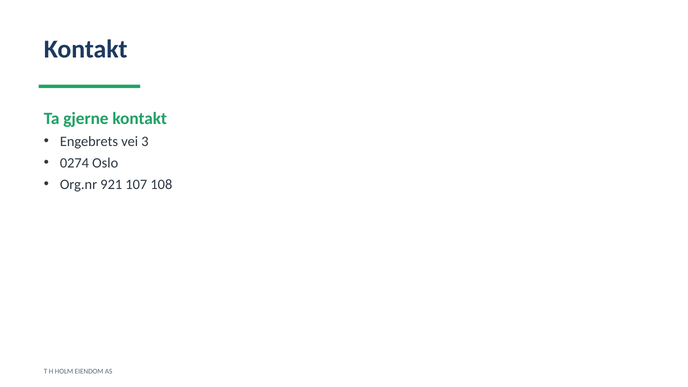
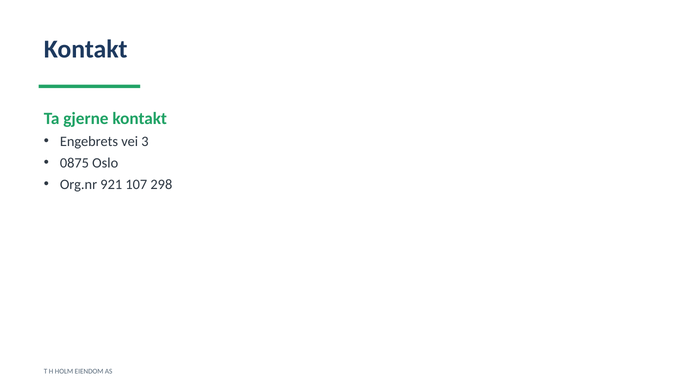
0274: 0274 -> 0875 (74, 163)
108: 108 -> 298 (161, 184)
